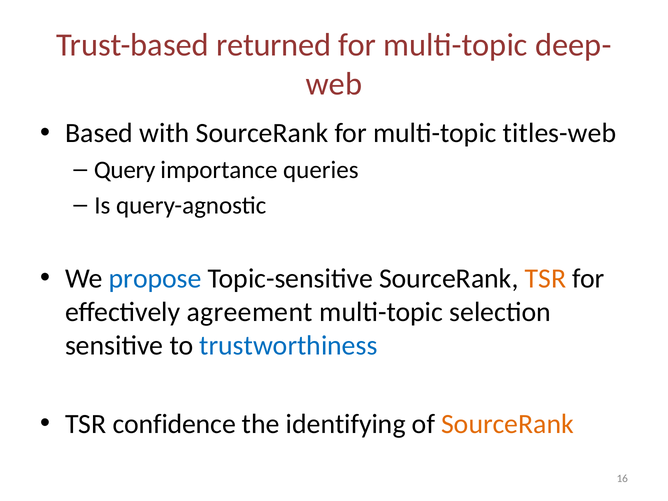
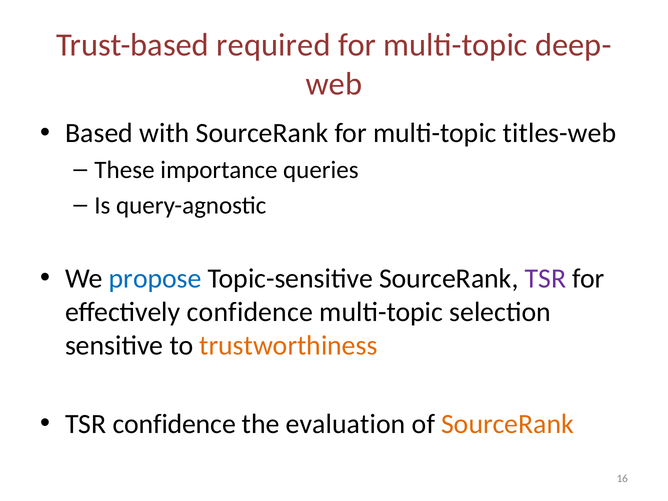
returned: returned -> required (274, 45)
Query: Query -> These (124, 170)
TSR colour: orange -> purple (545, 279)
effectively agreement: agreement -> confidence (250, 312)
trustworthiness colour: blue -> orange (288, 345)
identifying: identifying -> evaluation (346, 424)
